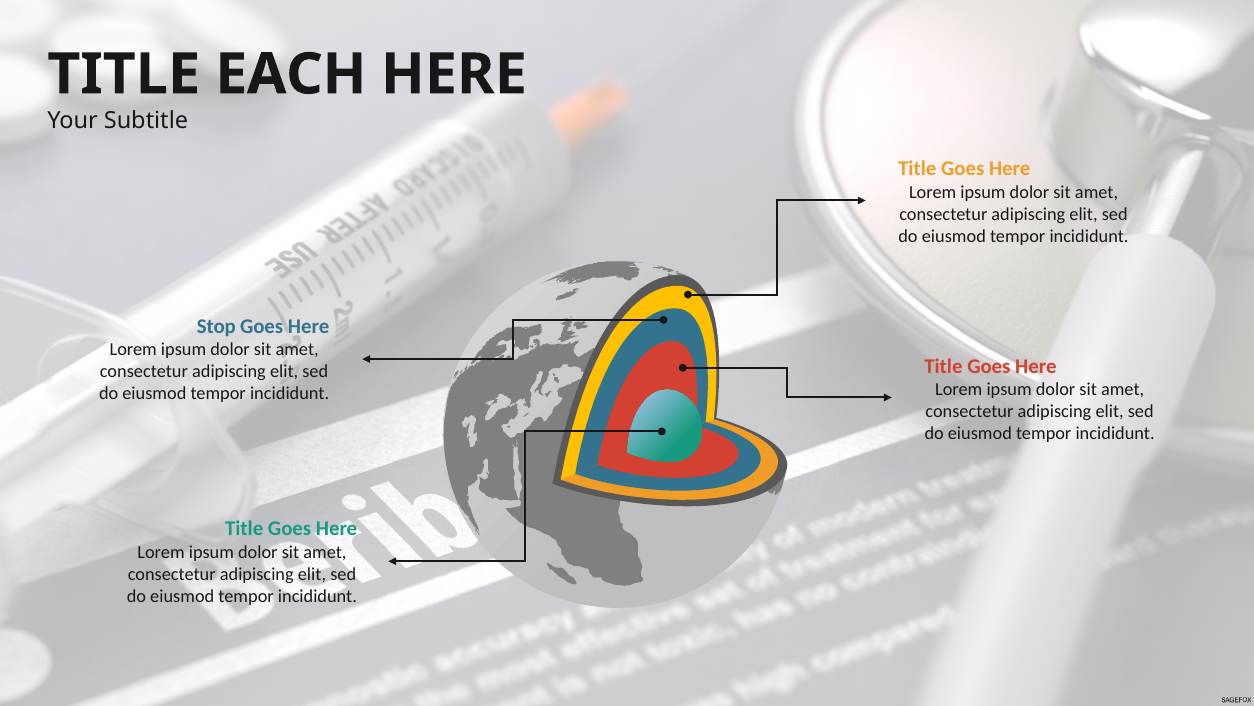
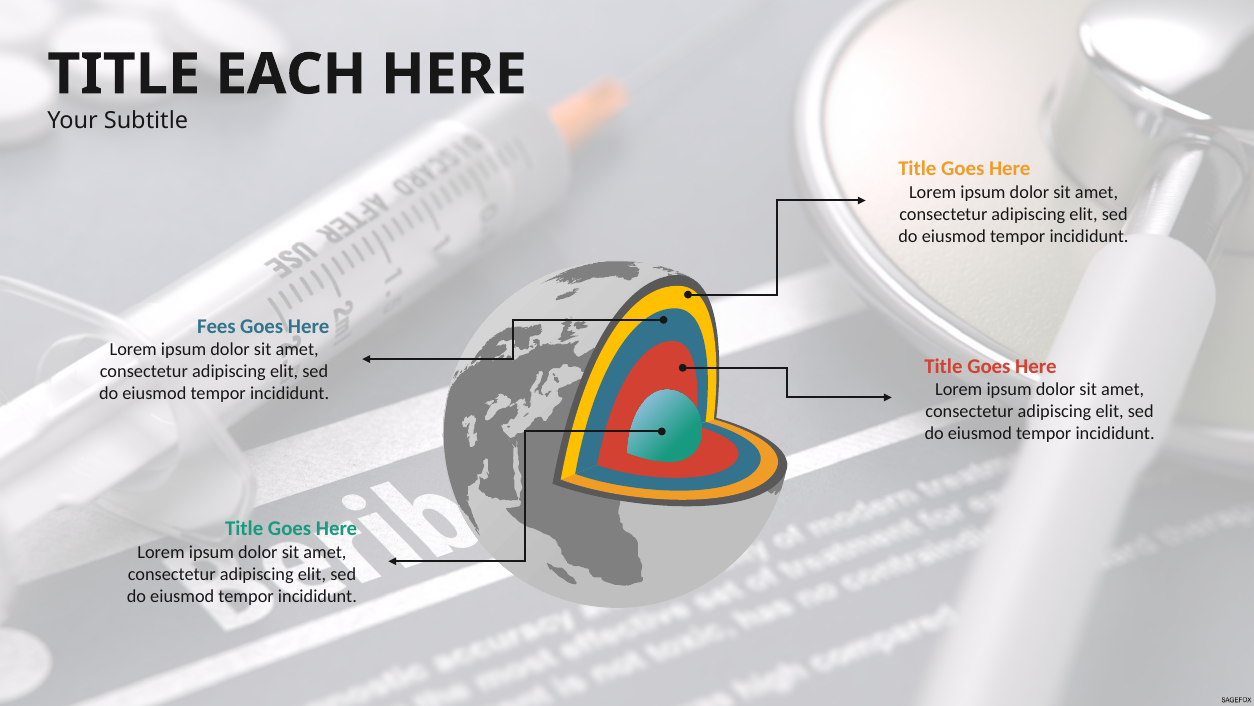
Stop: Stop -> Fees (216, 326)
